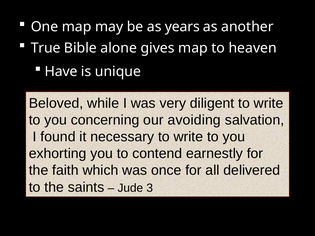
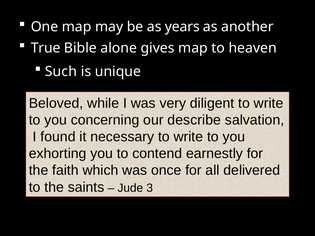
Have: Have -> Such (61, 72)
avoiding: avoiding -> describe (194, 120)
